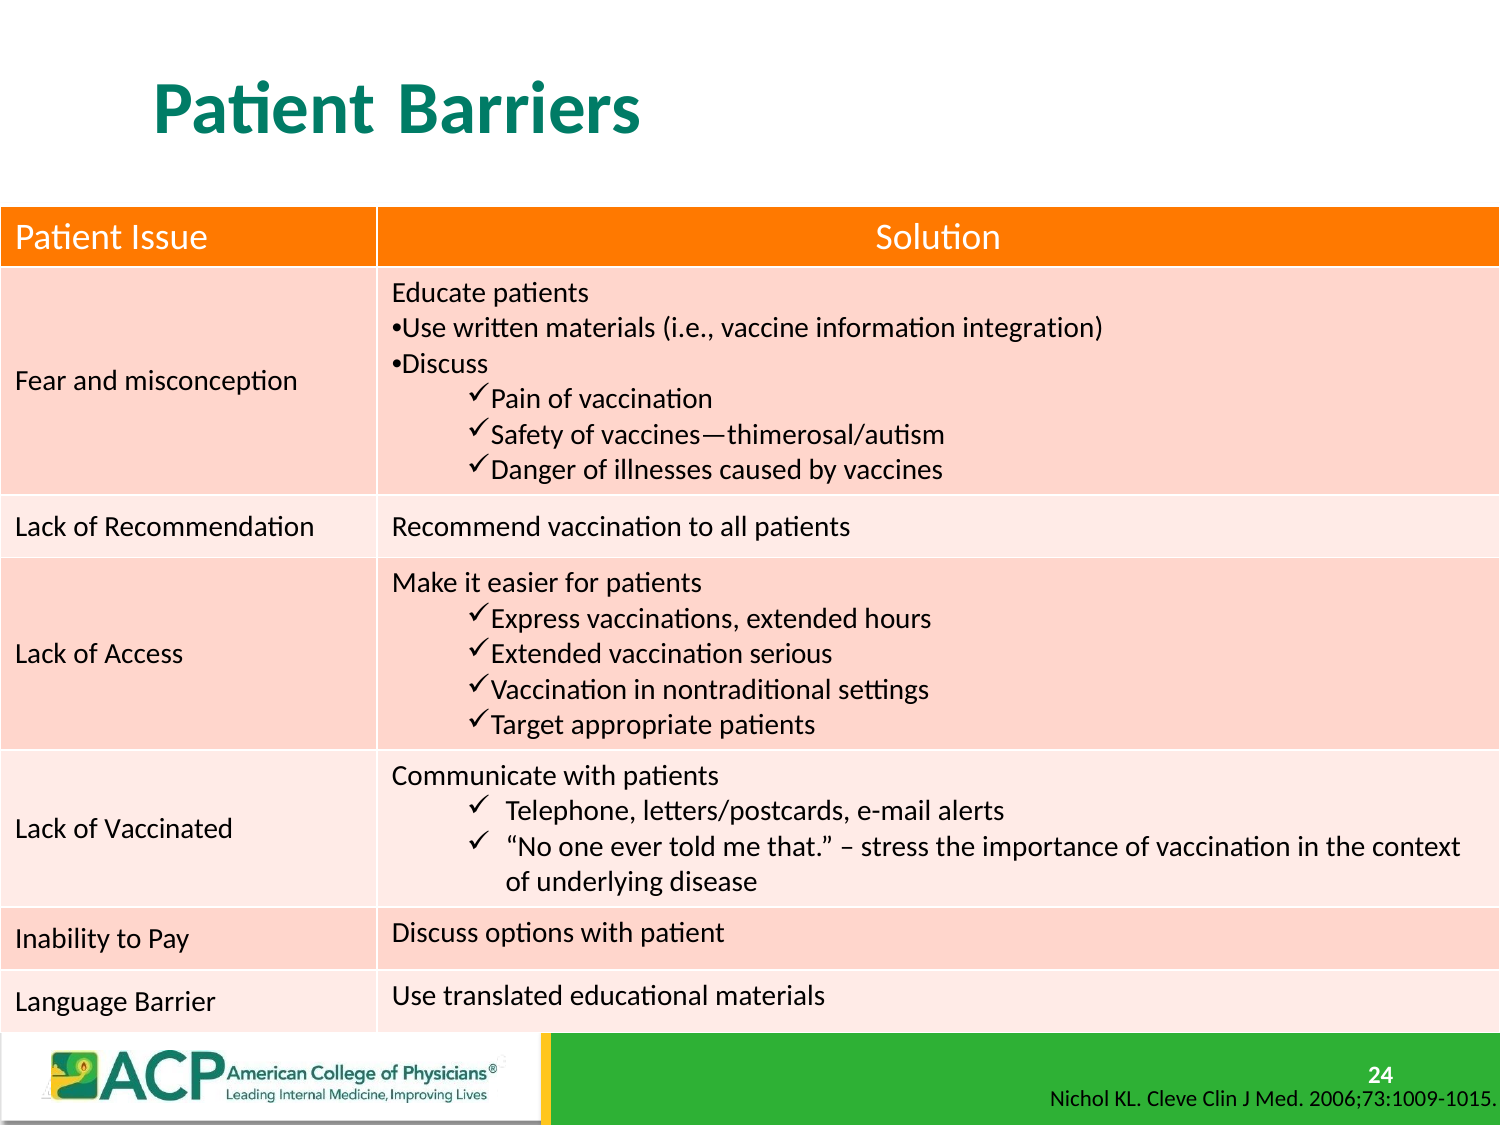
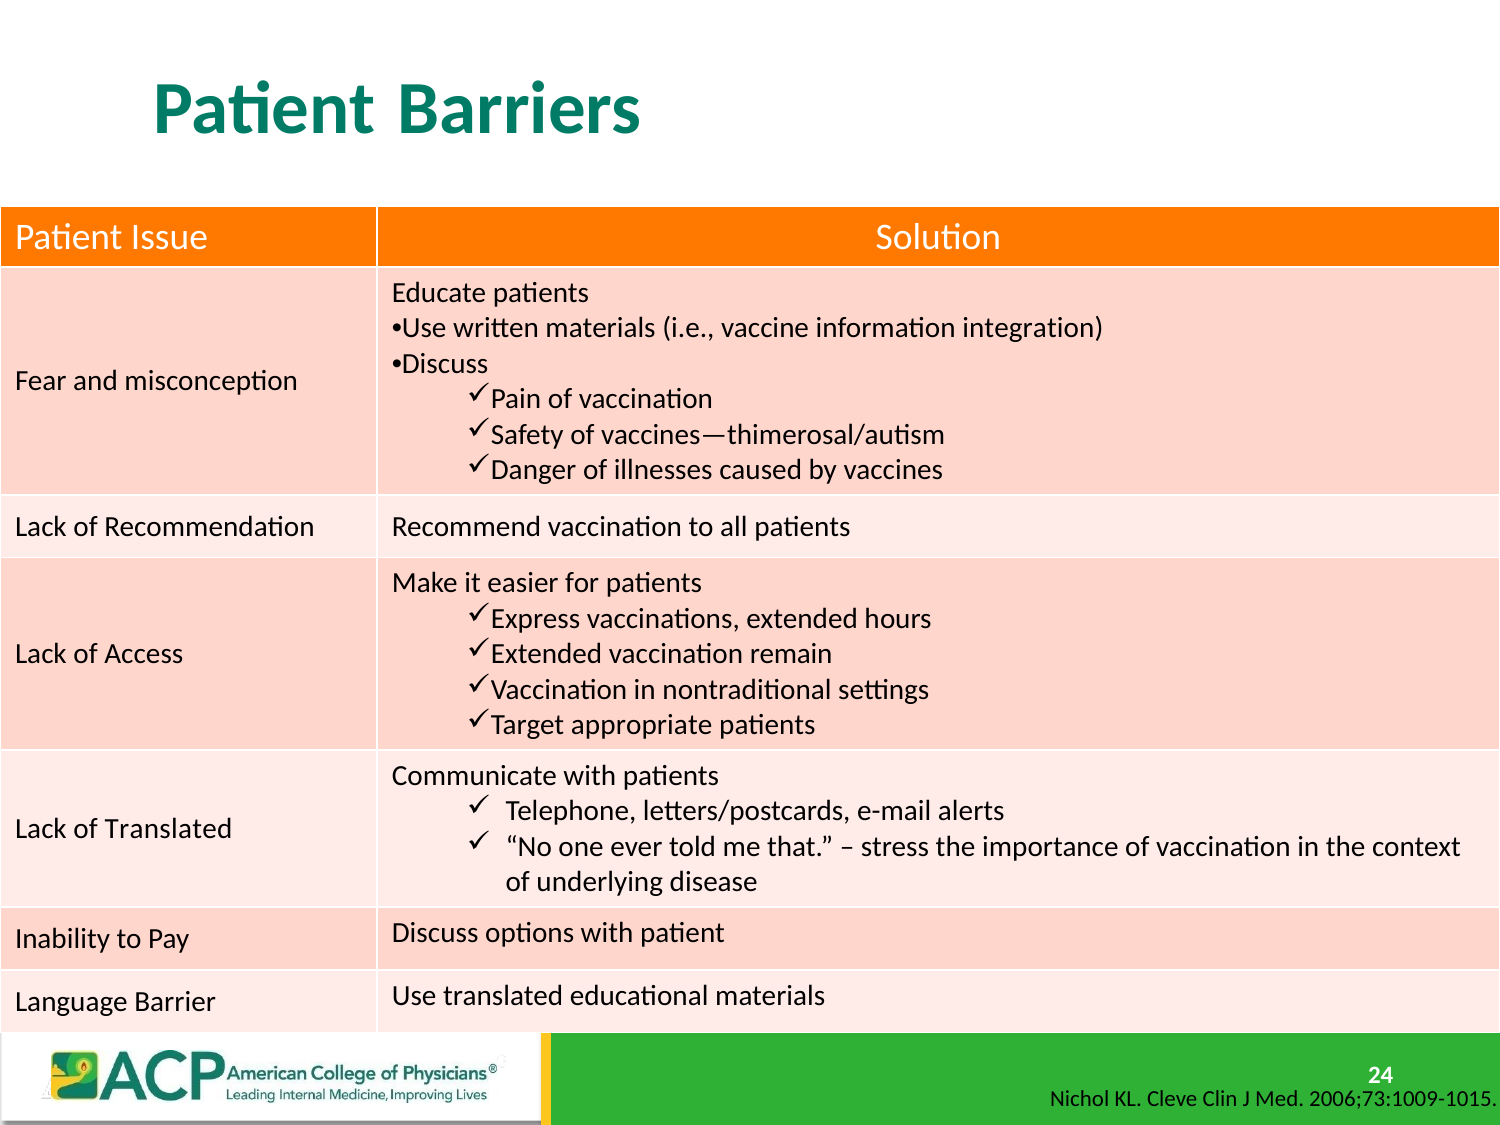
serious: serious -> remain (791, 654)
of Vaccinated: Vaccinated -> Translated (169, 829)
